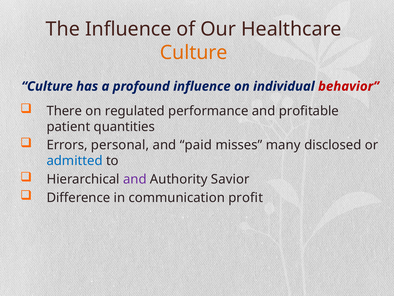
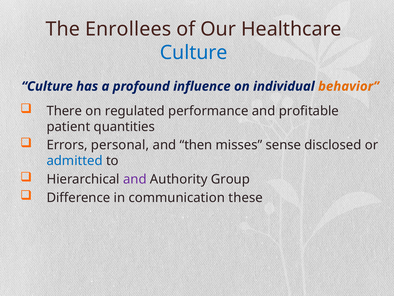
The Influence: Influence -> Enrollees (128, 29)
Culture colour: orange -> blue (194, 53)
behavior colour: red -> orange (349, 86)
paid: paid -> then (196, 145)
many: many -> sense (283, 145)
Savior: Savior -> Group (230, 179)
profit: profit -> these (246, 197)
